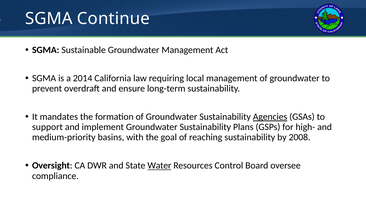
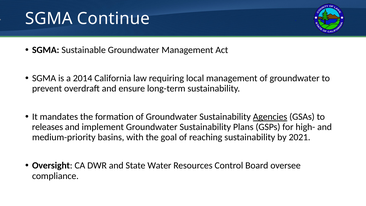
support: support -> releases (48, 127)
2008: 2008 -> 2021 (300, 137)
Water underline: present -> none (159, 165)
